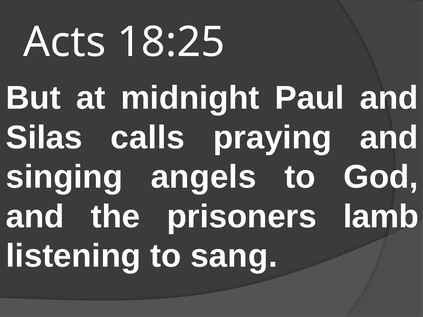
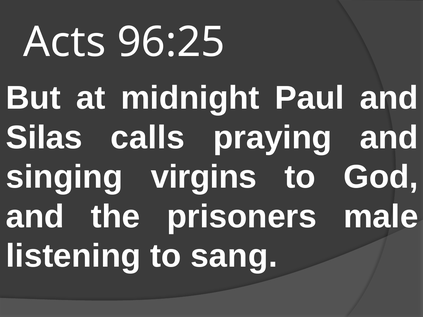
18:25: 18:25 -> 96:25 (171, 42)
angels: angels -> virgins (204, 177)
lamb: lamb -> male (381, 217)
